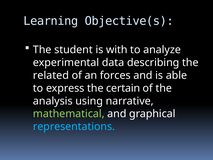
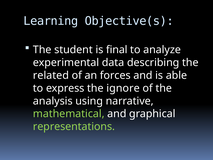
with: with -> final (117, 50)
certain: certain -> ignore (123, 88)
representations colour: light blue -> light green (74, 126)
